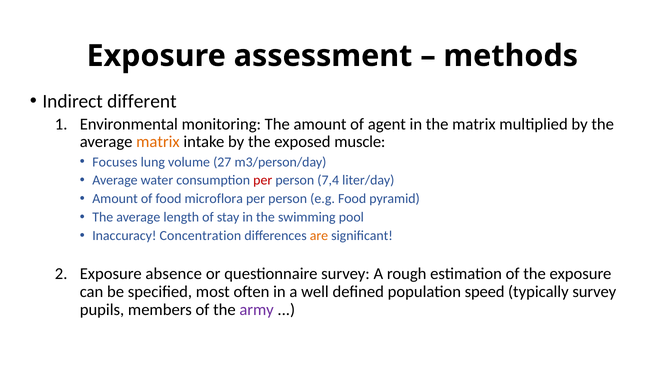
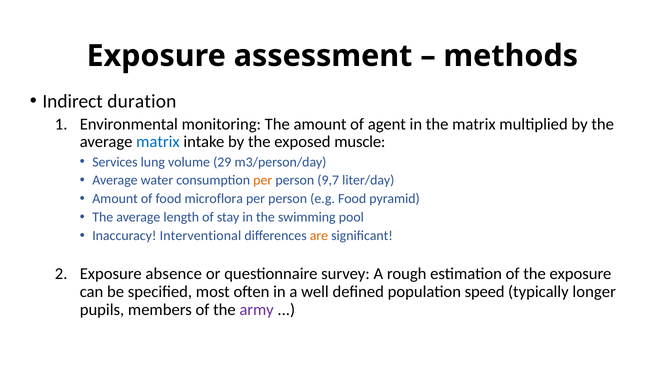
different: different -> duration (142, 101)
matrix colour: orange -> blue (158, 142)
Focuses: Focuses -> Services (115, 162)
27: 27 -> 29 (222, 162)
per colour: red -> orange (263, 180)
7,4: 7,4 -> 9,7 (328, 180)
Concentration: Concentration -> Interventional (200, 236)
typically survey: survey -> longer (594, 292)
